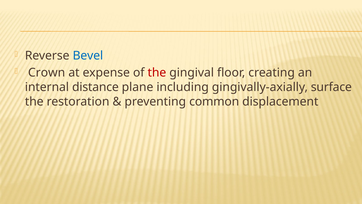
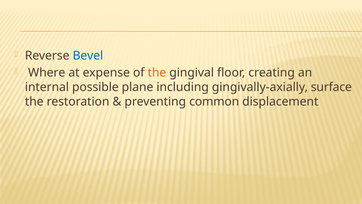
Crown: Crown -> Where (47, 72)
the colour: red -> orange (157, 72)
distance: distance -> possible (95, 87)
